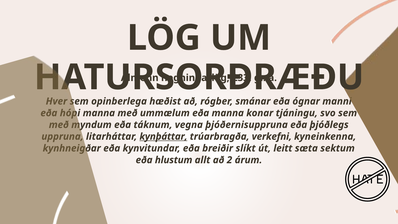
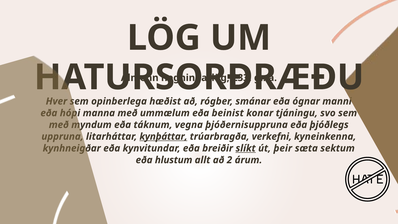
eða manna: manna -> beinist (228, 113)
slíkt underline: none -> present (246, 148)
leitt: leitt -> þeir (283, 148)
